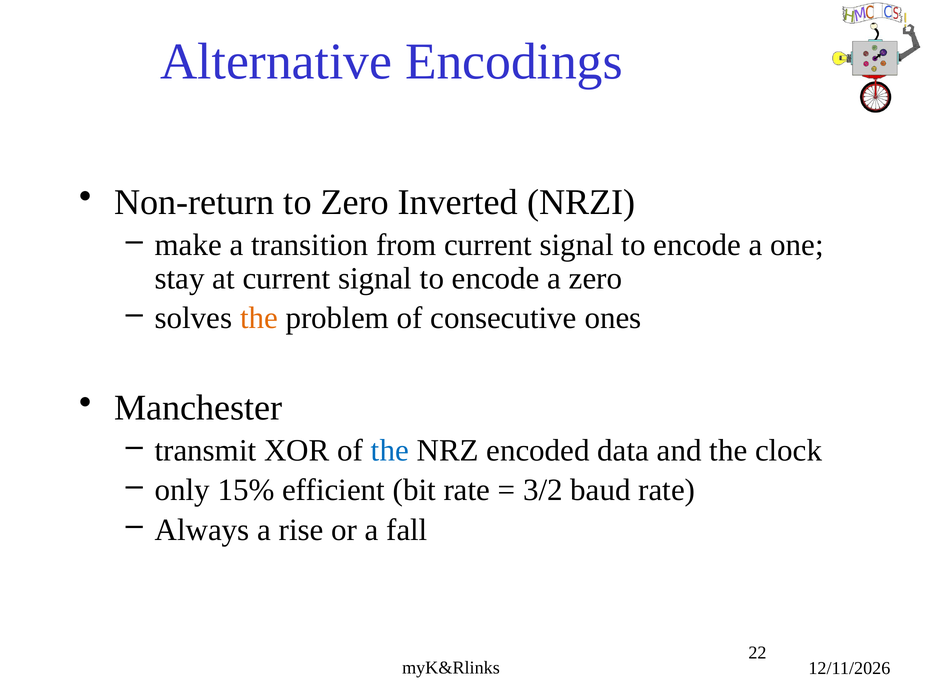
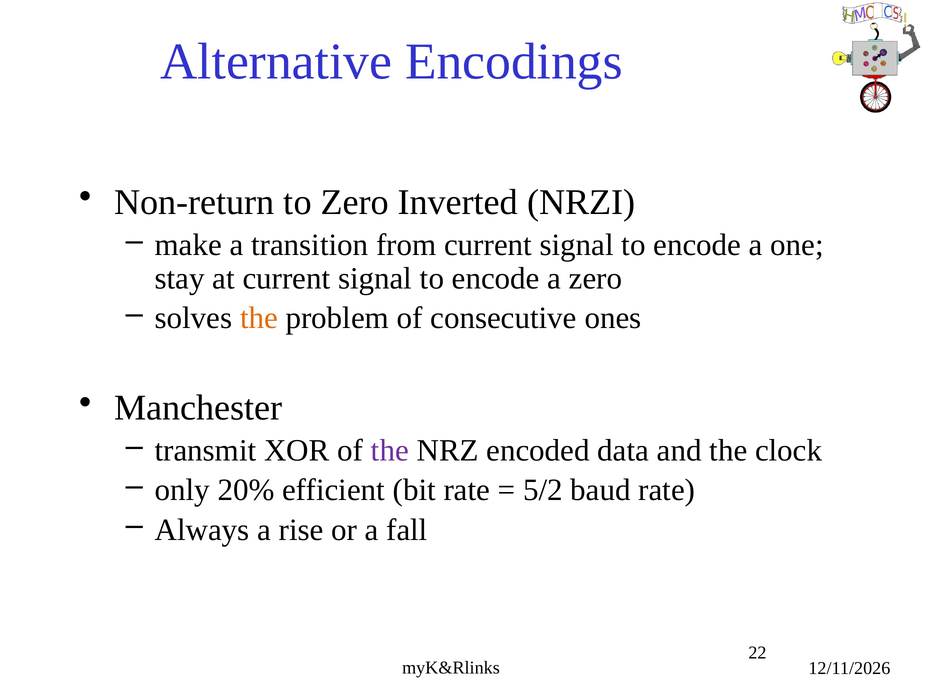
the colour: blue -> purple (390, 451)
15%: 15% -> 20% (246, 490)
3/2: 3/2 -> 5/2 (543, 490)
